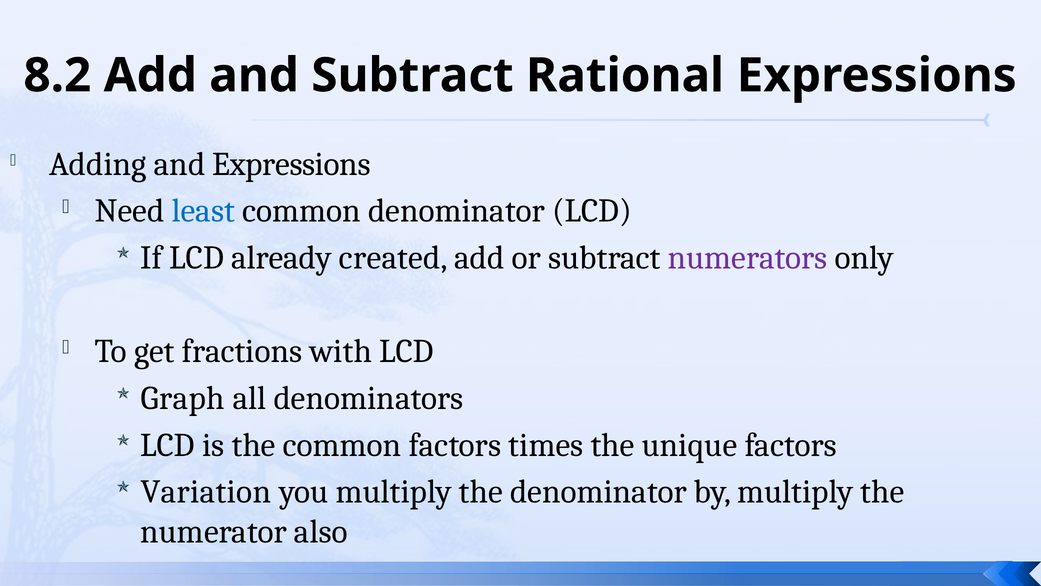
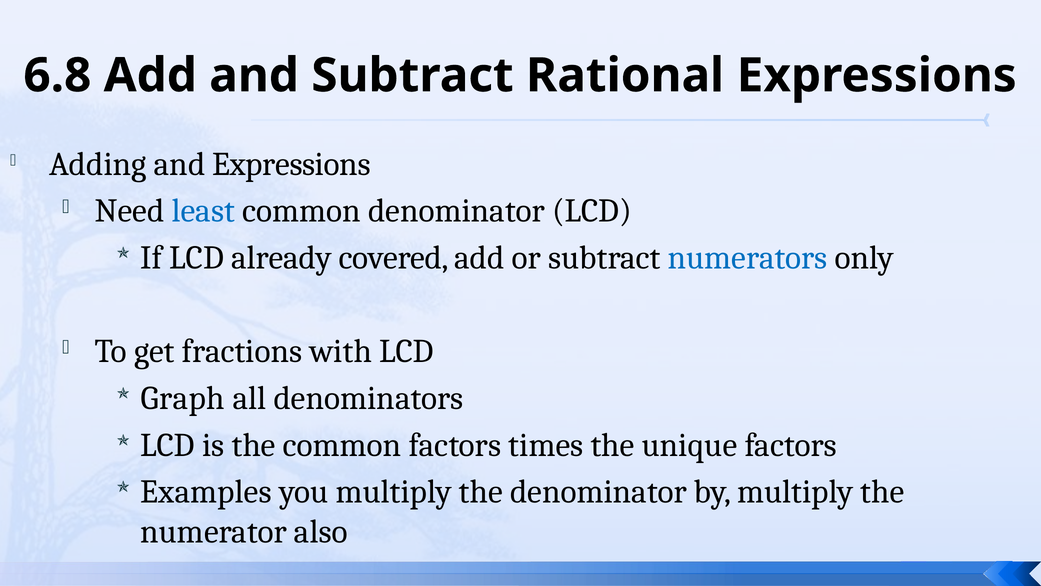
8.2: 8.2 -> 6.8 (57, 76)
created: created -> covered (394, 258)
numerators colour: purple -> blue (748, 258)
Variation: Variation -> Examples (206, 492)
